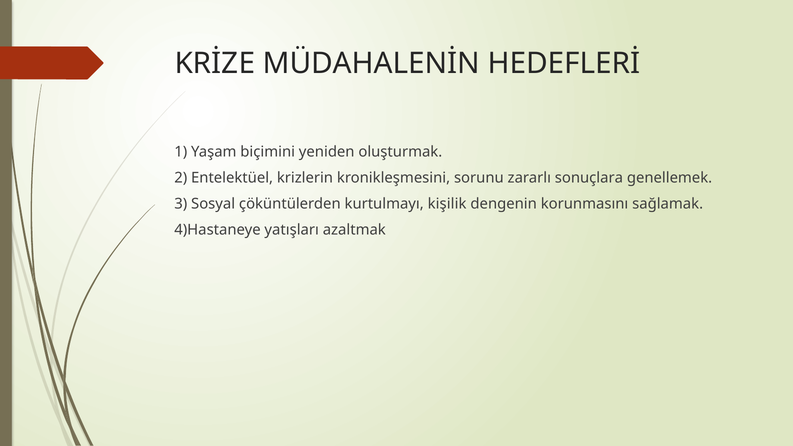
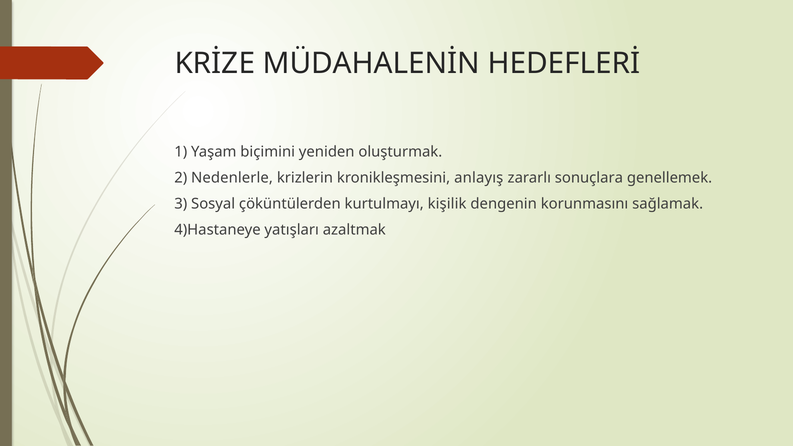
Entelektüel: Entelektüel -> Nedenlerle (232, 178)
sorunu: sorunu -> anlayış (479, 178)
